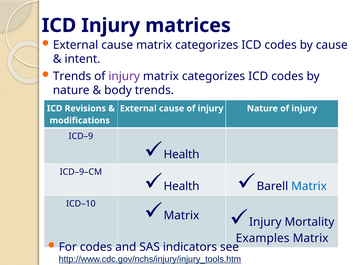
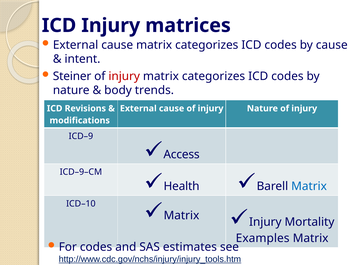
Trends: Trends -> Steiner (72, 76)
injury colour: purple -> red (124, 76)
Health: Health -> Access (182, 154)
indicators: indicators -> estimates (190, 247)
